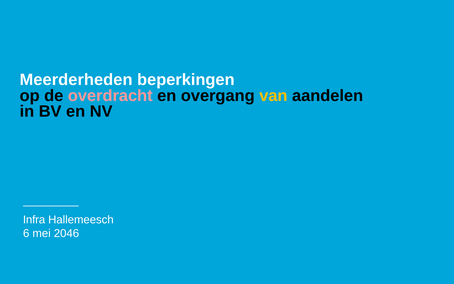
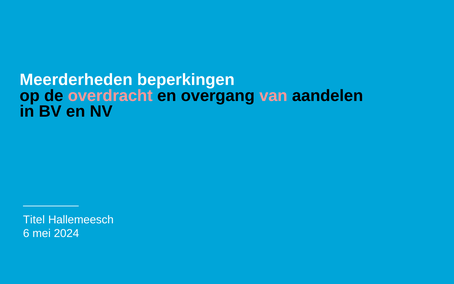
van colour: yellow -> pink (273, 96)
Infra: Infra -> Titel (34, 220)
2046: 2046 -> 2024 (66, 233)
